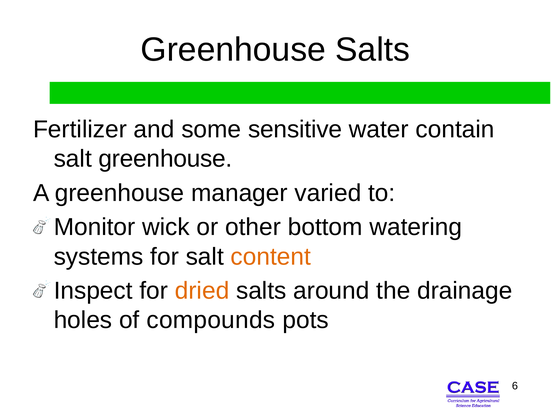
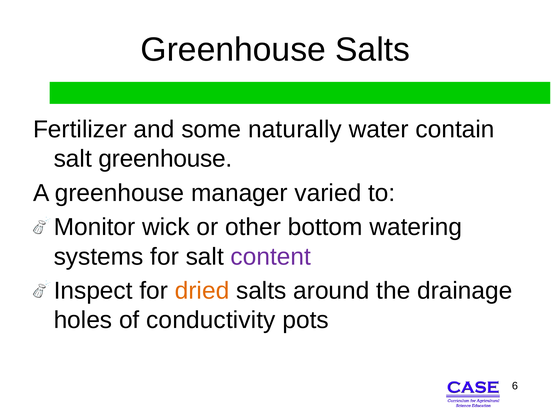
sensitive: sensitive -> naturally (295, 129)
content colour: orange -> purple (271, 257)
compounds: compounds -> conductivity (211, 320)
